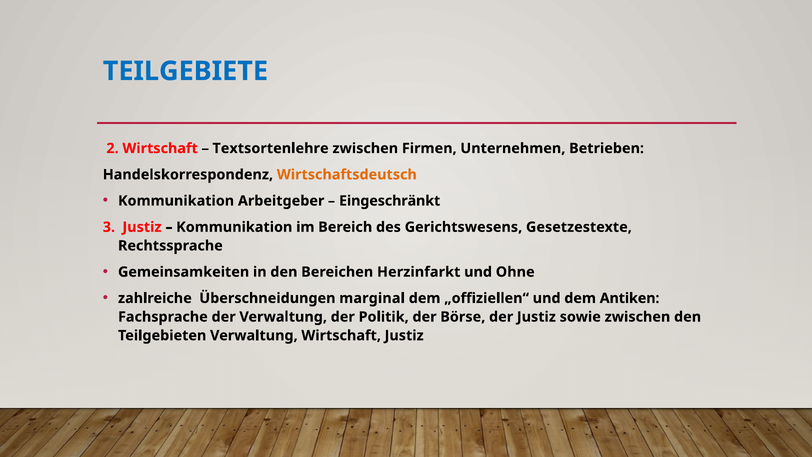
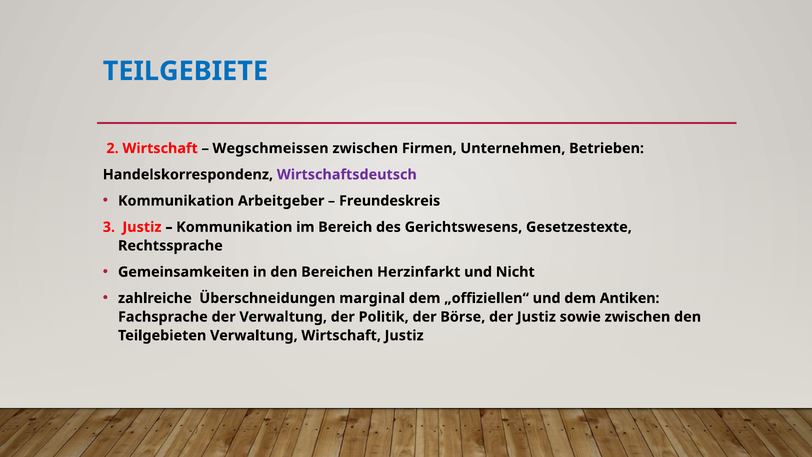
Textsortenlehre: Textsortenlehre -> Wegschmeissen (271, 148)
Wirtschaftsdeutsch colour: orange -> purple (347, 175)
Eingeschränkt: Eingeschränkt -> Freundeskreis (390, 201)
Ohne: Ohne -> Nicht (515, 272)
